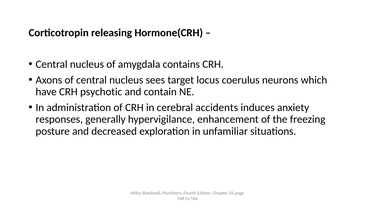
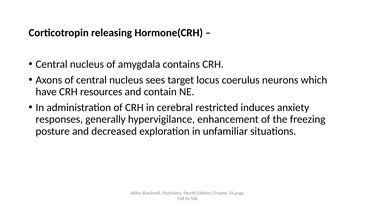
psychotic: psychotic -> resources (101, 92)
accidents: accidents -> restricted (217, 108)
